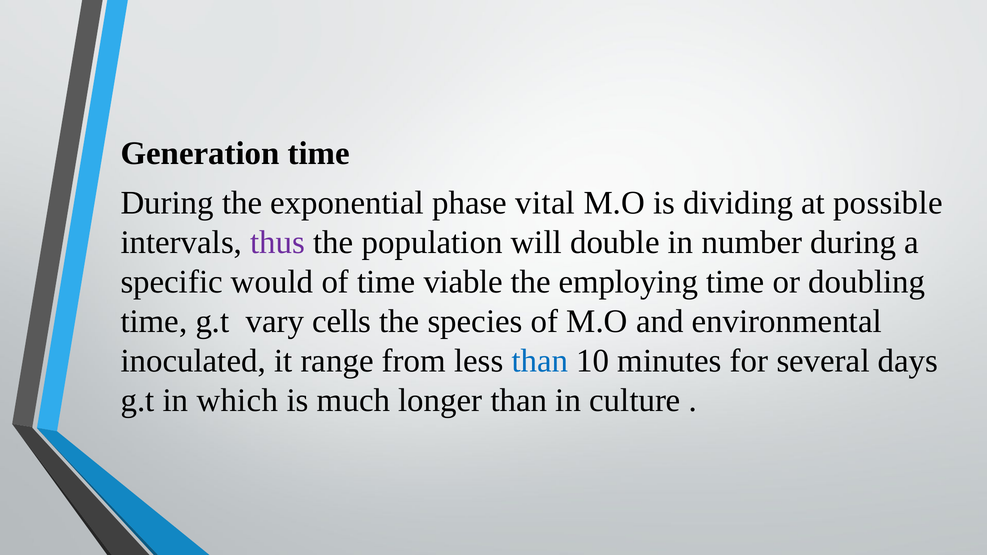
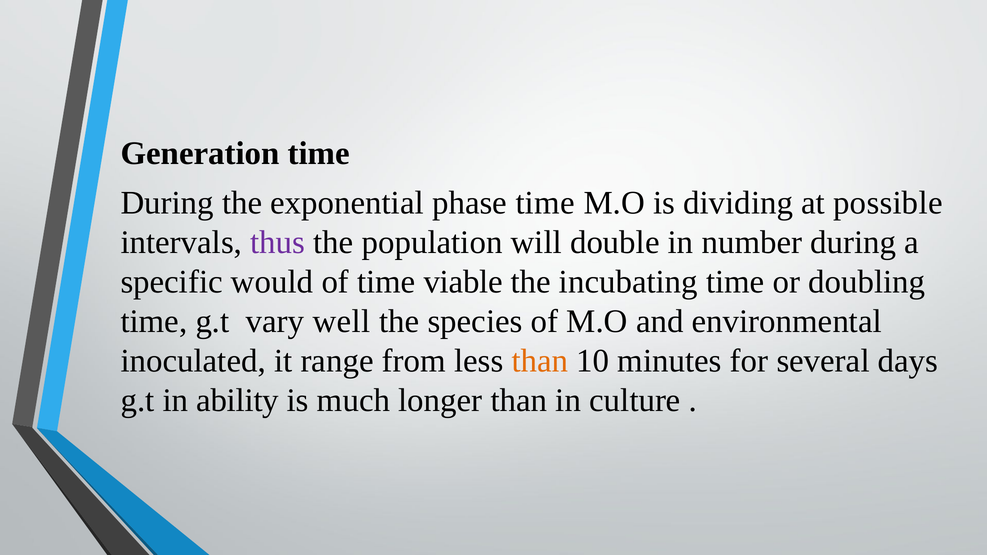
phase vital: vital -> time (545, 203)
employing: employing -> incubating (628, 282)
cells: cells -> well (342, 322)
than colour: blue -> orange (540, 361)
which: which -> ability (238, 401)
